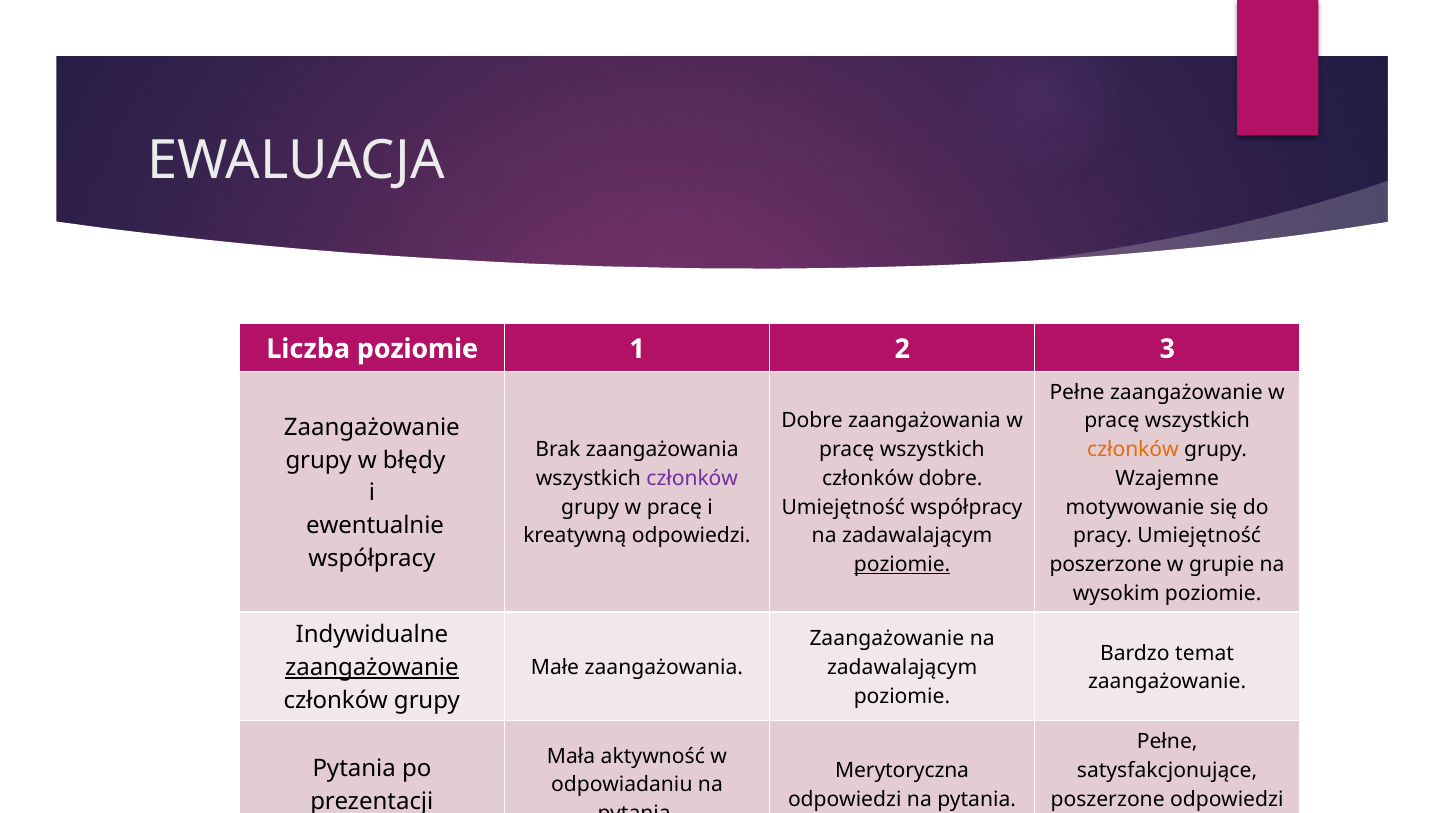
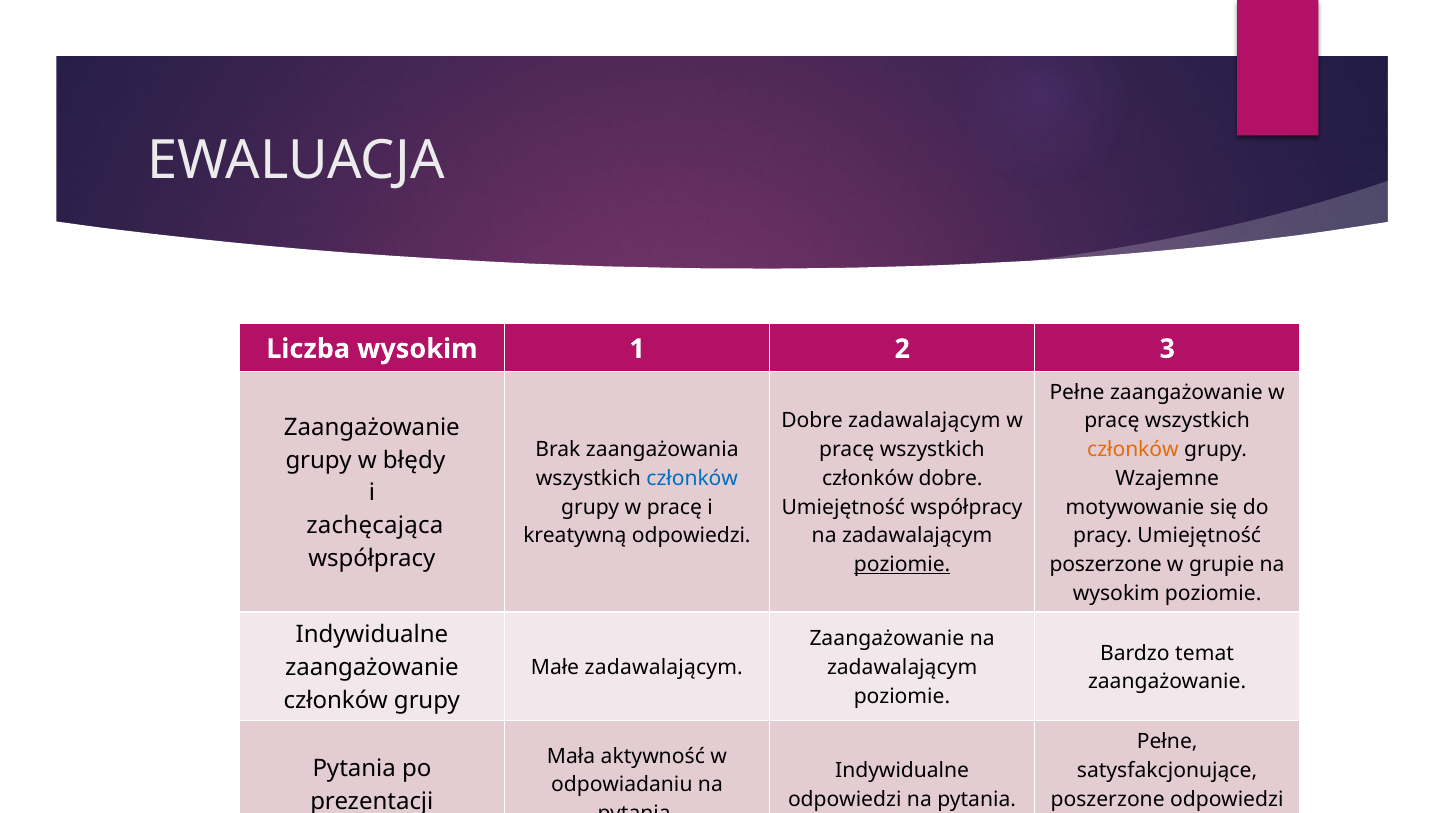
Liczba poziomie: poziomie -> wysokim (417, 349)
Dobre zaangażowania: zaangażowania -> zadawalającym (924, 421)
członków colour: purple -> blue (692, 478)
ewentualnie: ewentualnie -> zachęcająca (375, 525)
zaangażowanie underline: present -> none (372, 668)
Małe zaangażowania: zaangażowania -> zadawalającym (664, 667)
Merytoryczna: Merytoryczna -> Indywidualne (902, 770)
